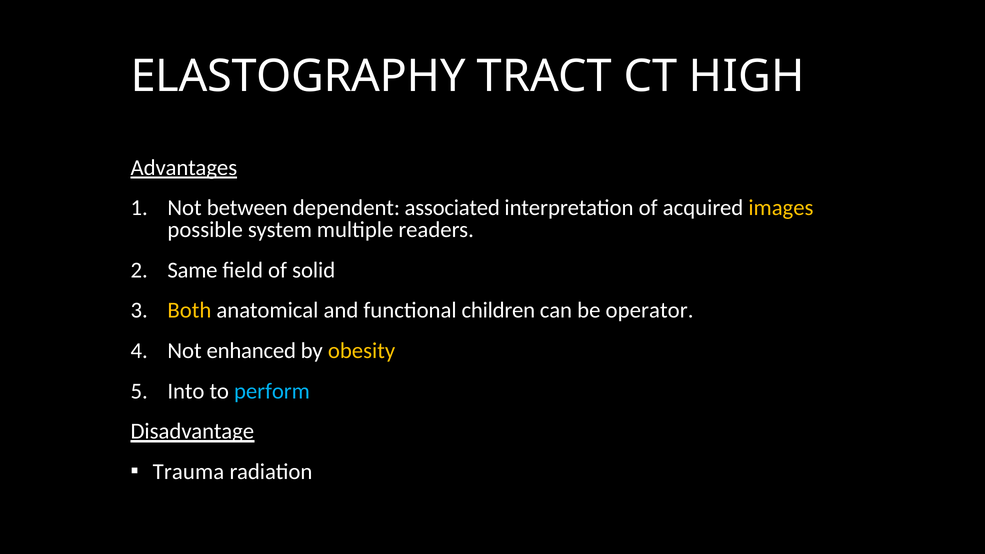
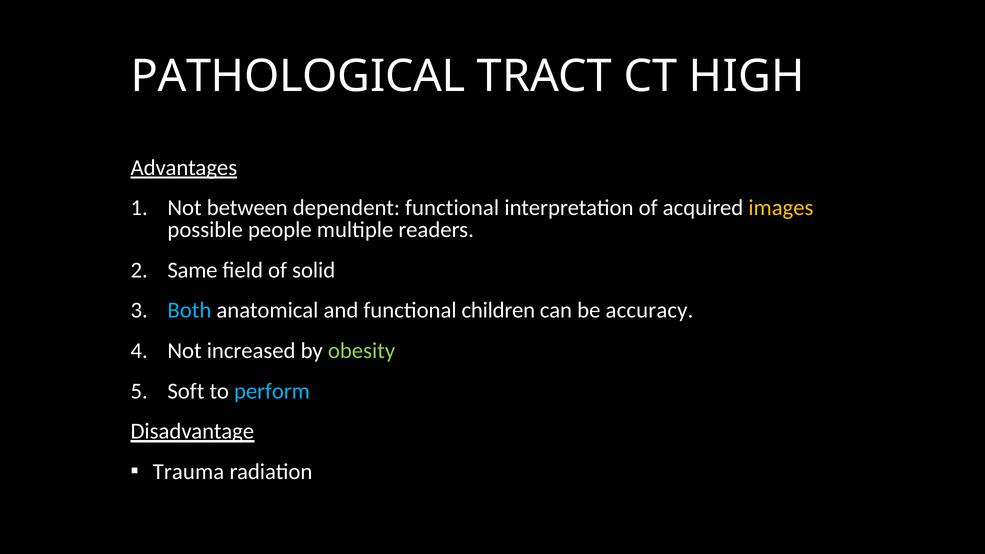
ELASTOGRAPHY: ELASTOGRAPHY -> PATHOLOGICAL (298, 76)
dependent associated: associated -> functional (452, 208)
system: system -> people (280, 230)
Both colour: yellow -> light blue (189, 310)
operator: operator -> accuracy (650, 310)
enhanced: enhanced -> increased (251, 351)
obesity colour: yellow -> light green (362, 351)
Into: Into -> Soft (186, 391)
